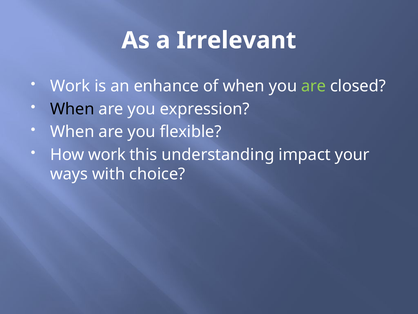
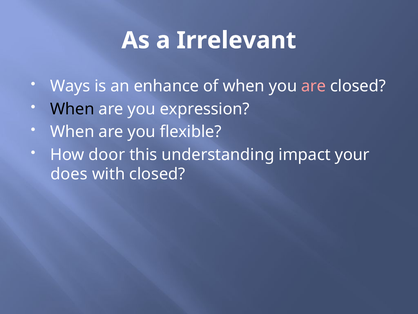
Work: Work -> Ways (70, 86)
are colour: light green -> pink (314, 86)
How work: work -> door (107, 154)
ways: ways -> does (69, 174)
with choice: choice -> closed (157, 174)
